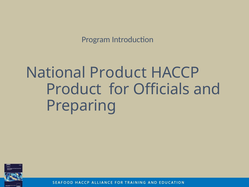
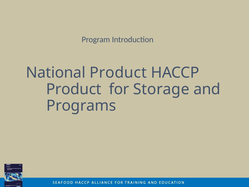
Officials: Officials -> Storage (161, 89)
Preparing: Preparing -> Programs (81, 106)
